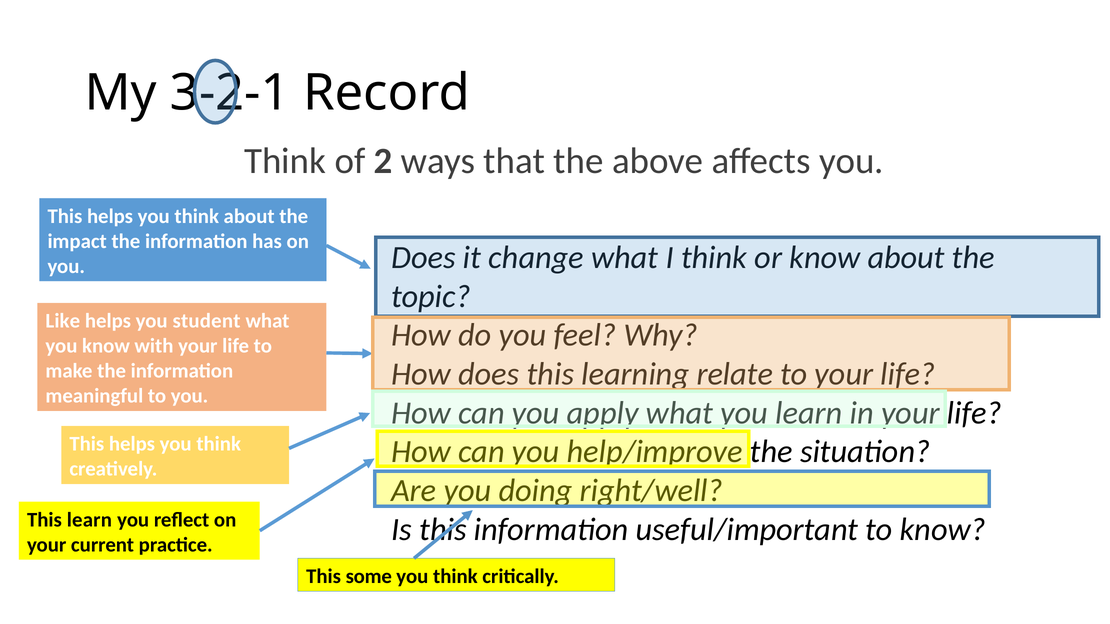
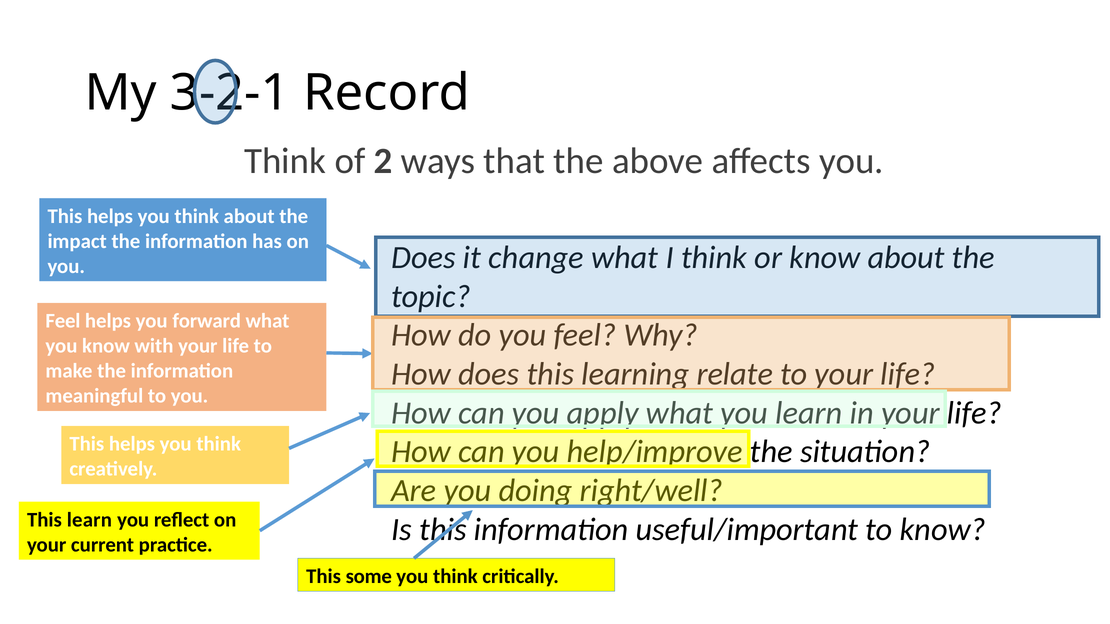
Like: Like -> Feel (63, 321)
student: student -> forward (207, 321)
